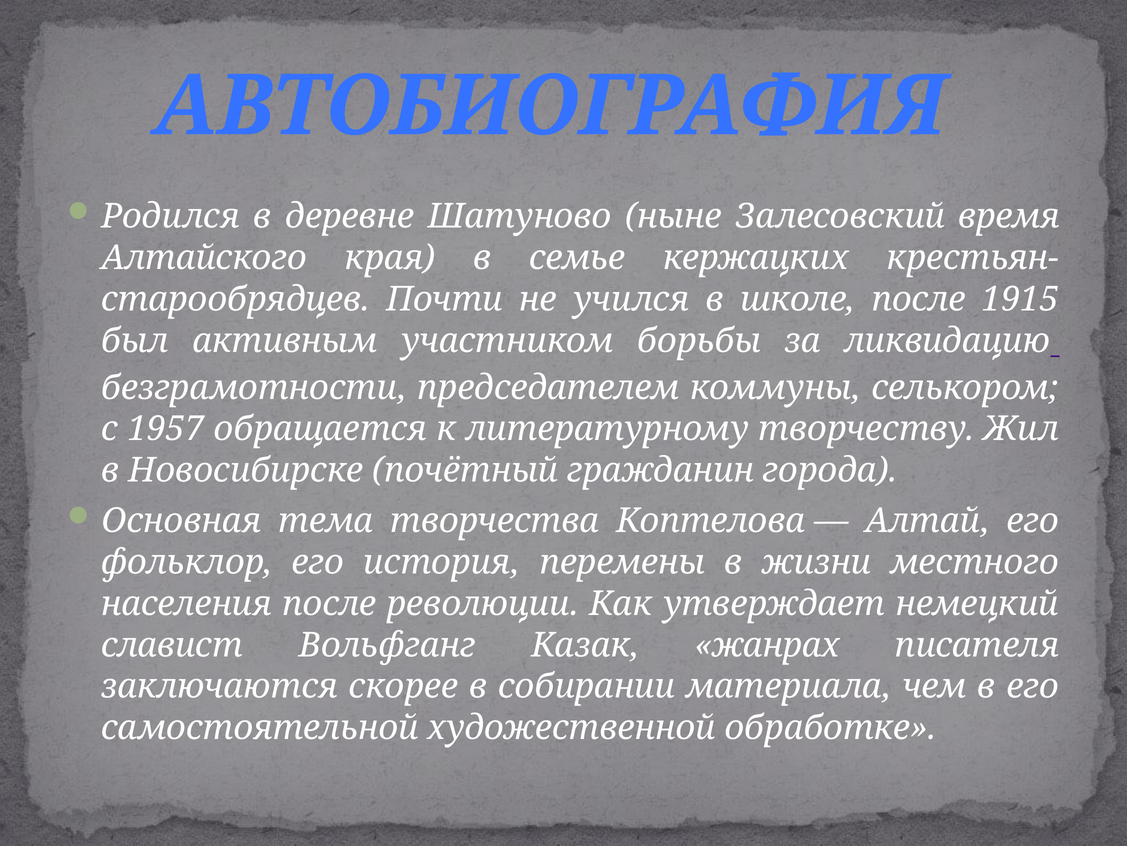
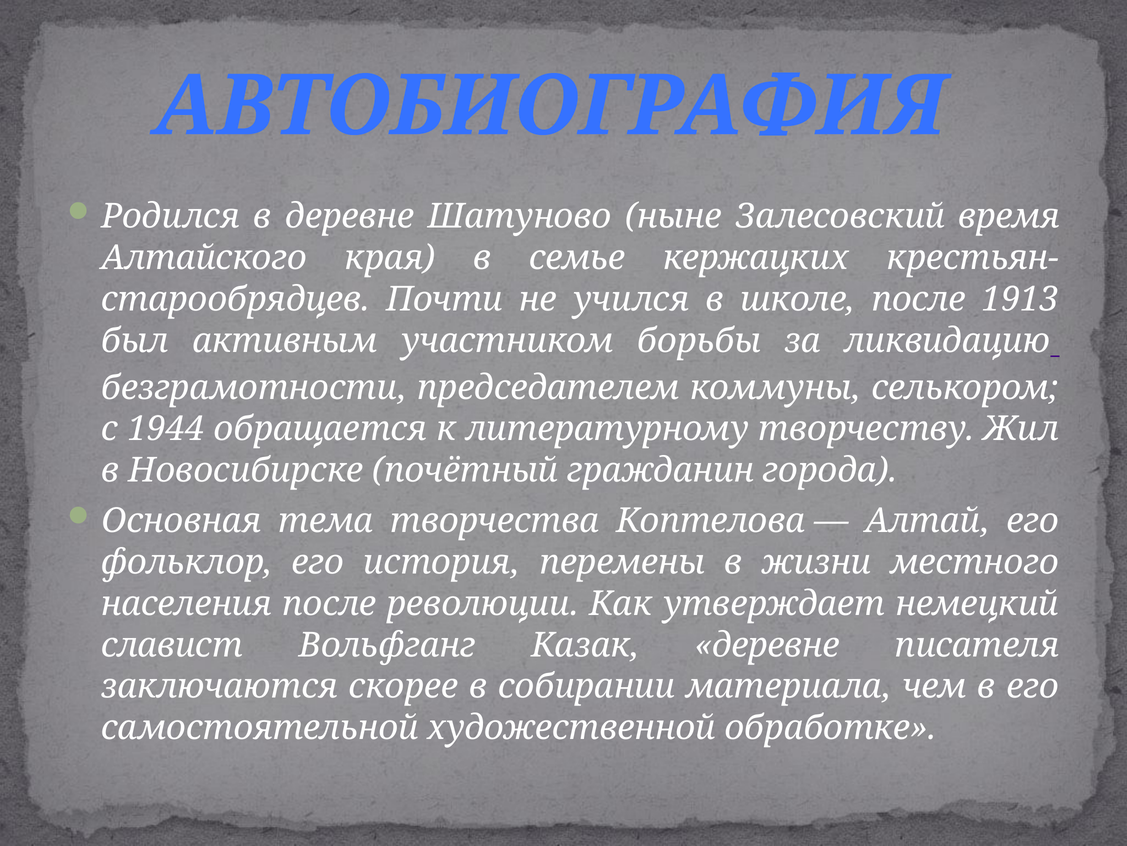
1915: 1915 -> 1913 (1020, 299)
1957: 1957 -> 1944 (166, 429)
Казак жанрах: жанрах -> деревне (767, 645)
